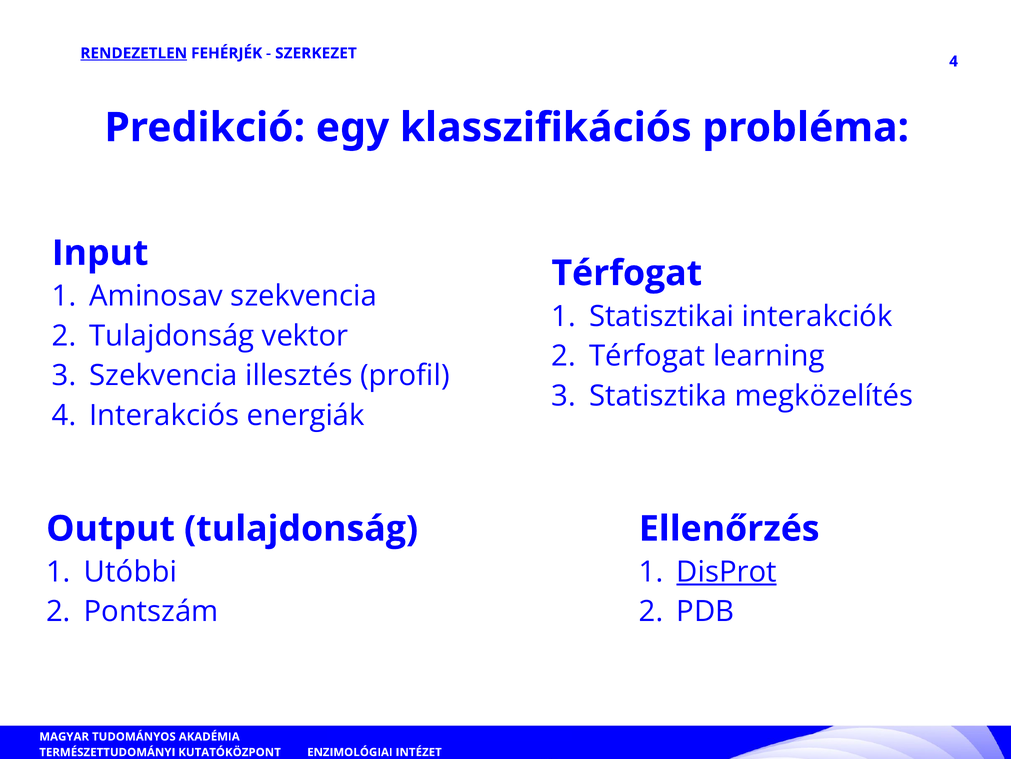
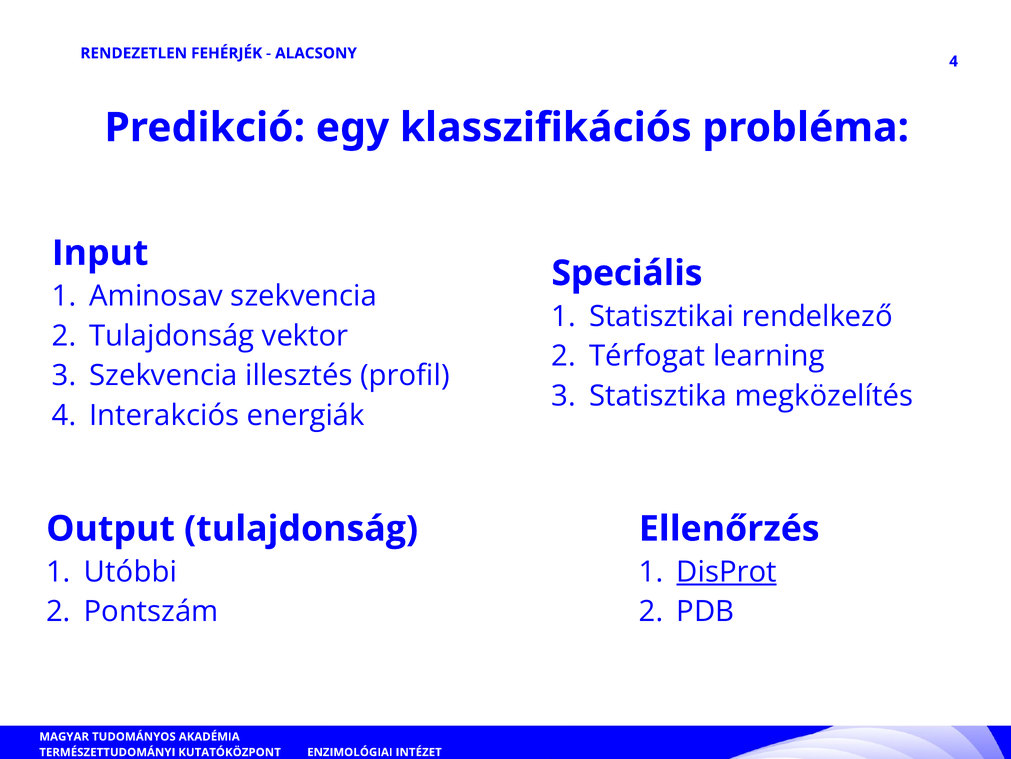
RENDEZETLEN underline: present -> none (134, 53)
SZERKEZET: SZERKEZET -> ALACSONY (316, 53)
Térfogat: Térfogat -> Speciális (627, 273)
interakciók: interakciók -> rendelkező (817, 316)
